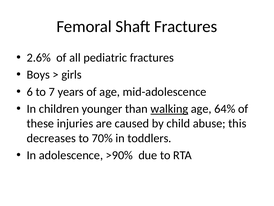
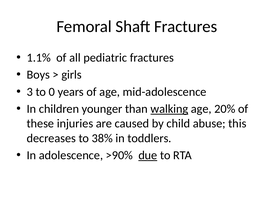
2.6%: 2.6% -> 1.1% (39, 57)
6: 6 -> 3 (30, 92)
7: 7 -> 0 (52, 92)
64%: 64% -> 20% (225, 109)
70%: 70% -> 38% (102, 138)
due underline: none -> present (148, 155)
